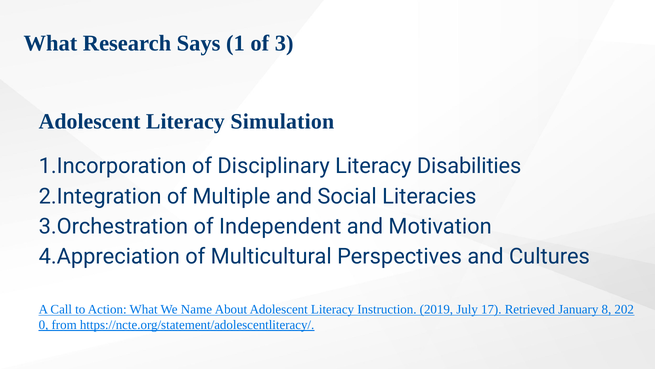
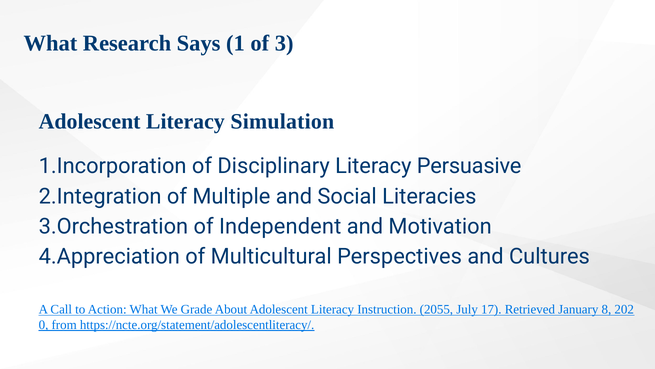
Disabilities: Disabilities -> Persuasive (469, 166)
Name: Name -> Grade (196, 309)
2019: 2019 -> 2055 (436, 309)
